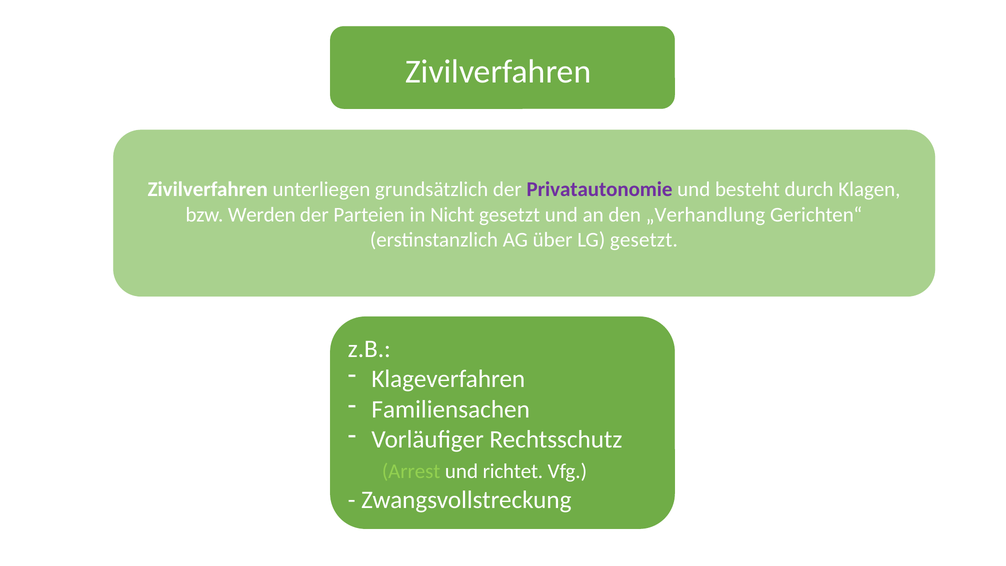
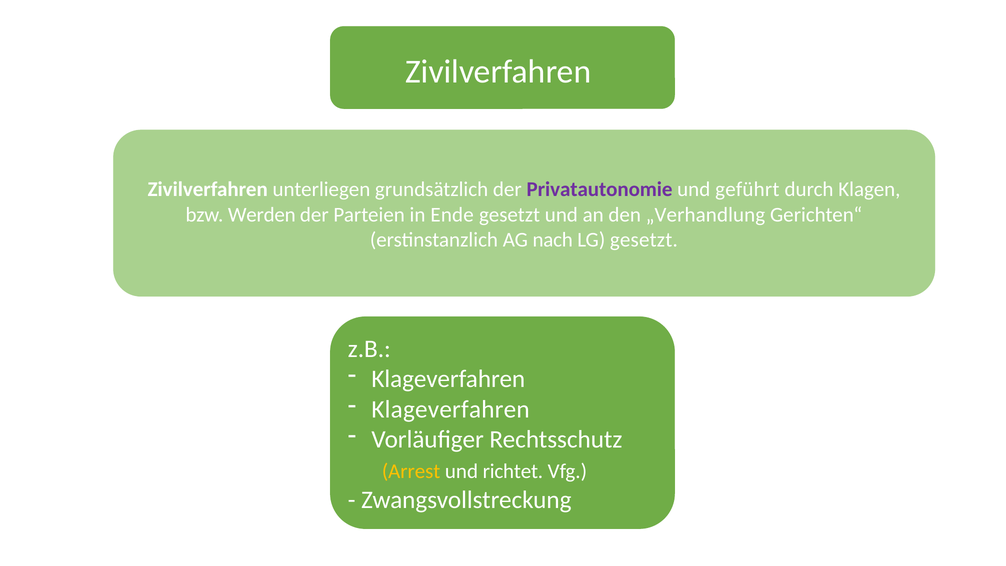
besteht: besteht -> geführt (747, 189)
Nicht: Nicht -> Ende (452, 215)
über: über -> nach (553, 240)
Familiensachen: Familiensachen -> Klageverfahren (451, 409)
Arrest colour: light green -> yellow (411, 471)
